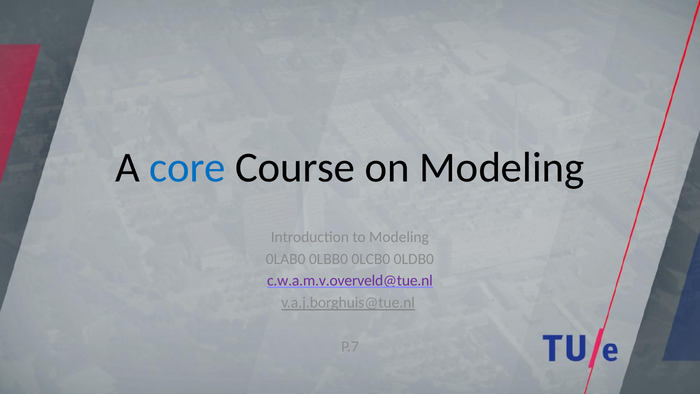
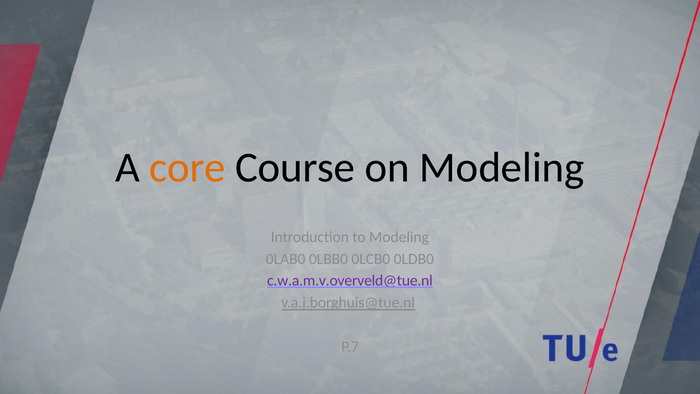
core colour: blue -> orange (187, 167)
